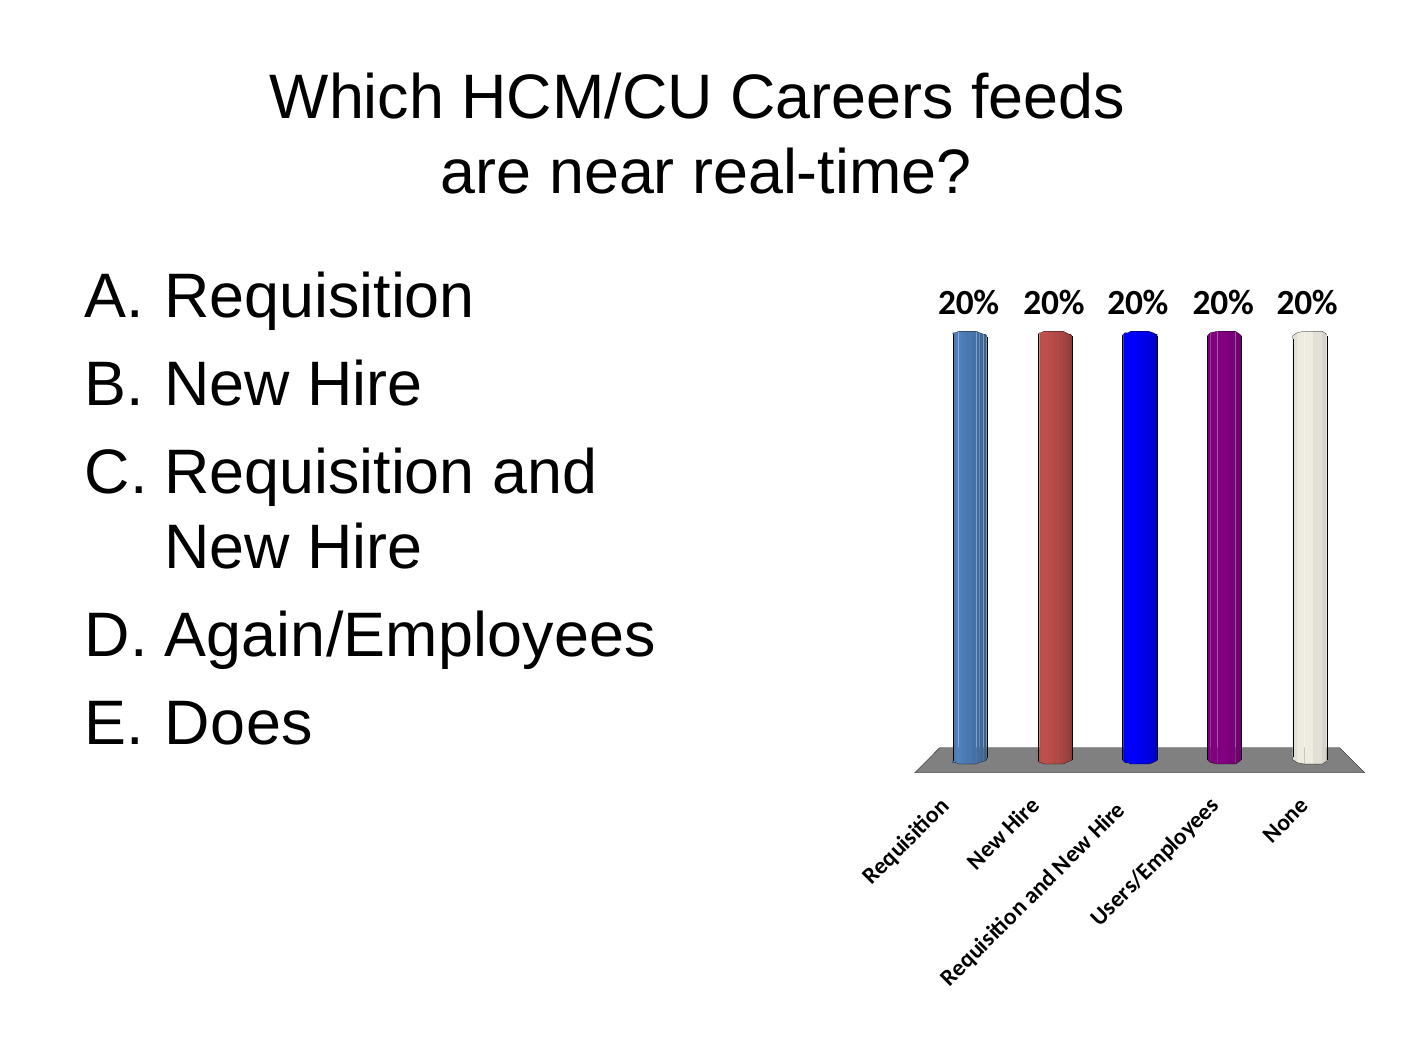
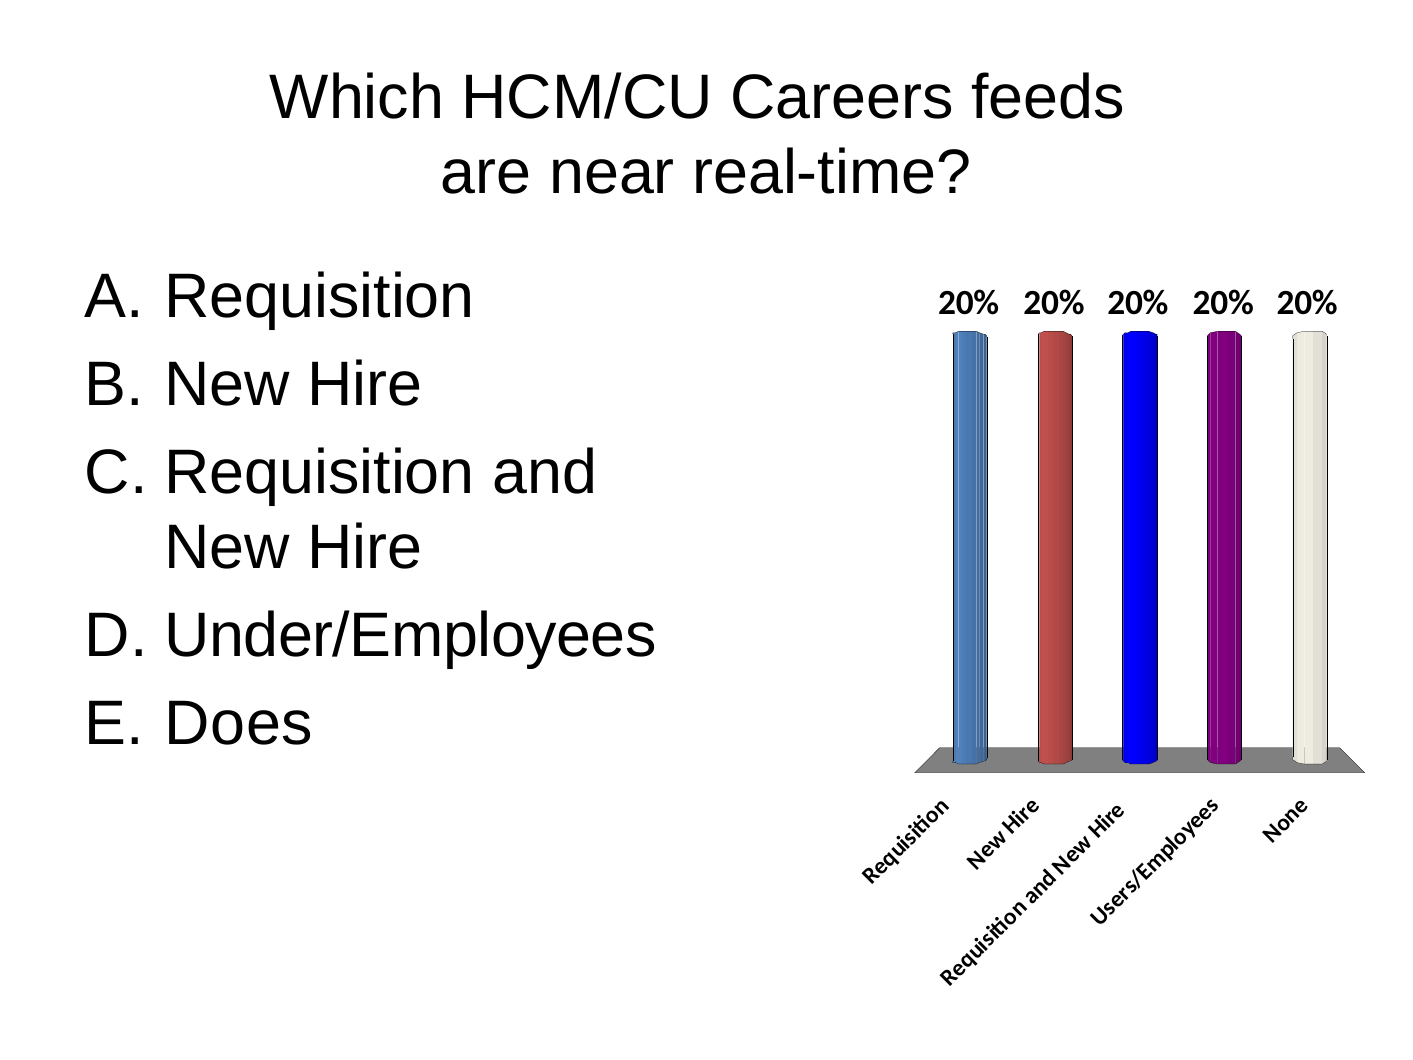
Again/Employees: Again/Employees -> Under/Employees (411, 636)
